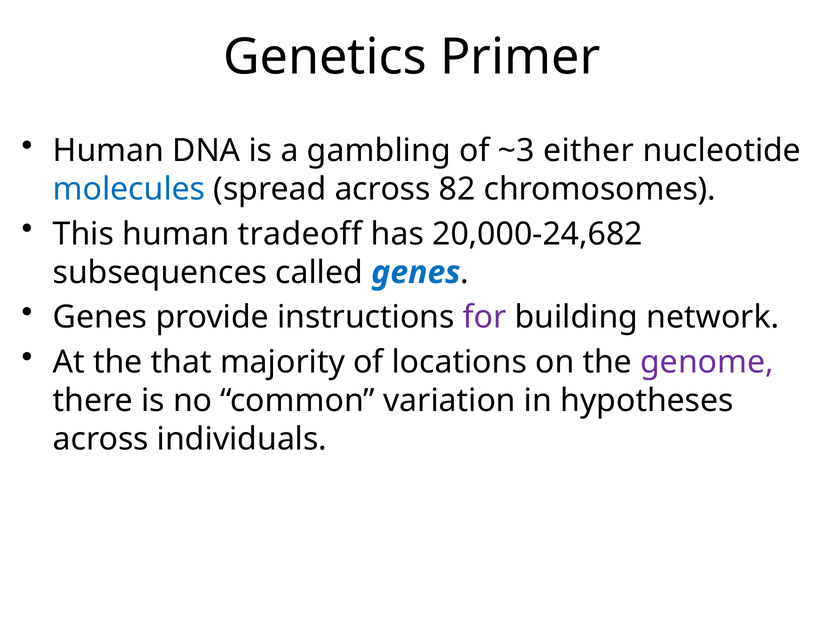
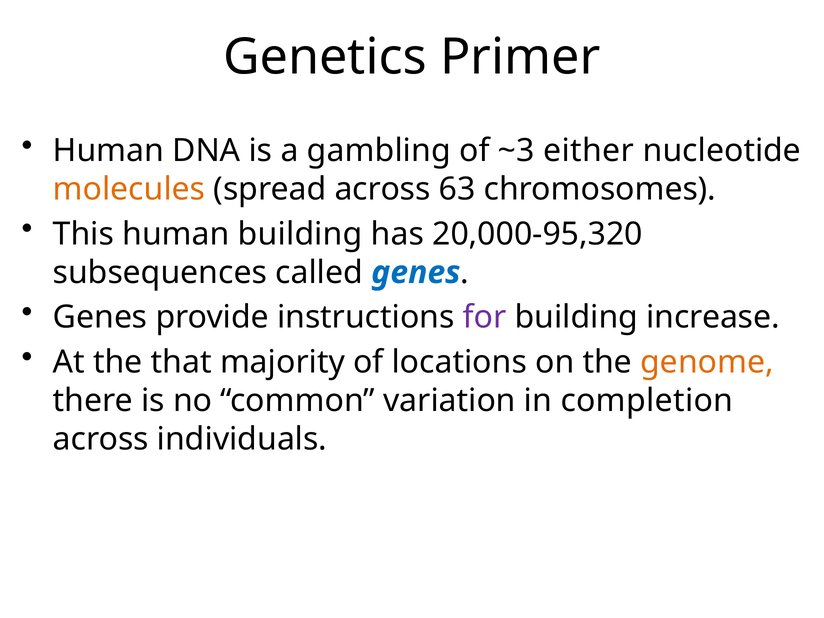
molecules colour: blue -> orange (129, 189)
82: 82 -> 63 (457, 189)
human tradeoff: tradeoff -> building (300, 234)
20,000-24,682: 20,000-24,682 -> 20,000-95,320 (538, 234)
network: network -> increase (713, 317)
genome colour: purple -> orange (707, 362)
hypotheses: hypotheses -> completion (647, 401)
